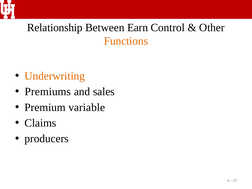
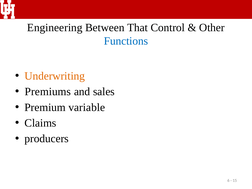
Relationship: Relationship -> Engineering (55, 28)
Earn: Earn -> That (138, 28)
Functions colour: orange -> blue (126, 41)
